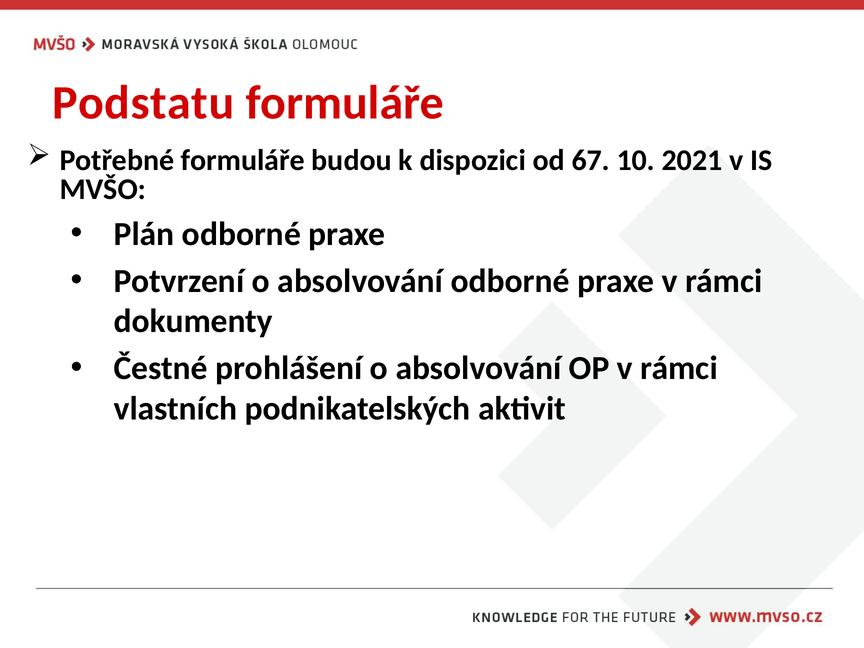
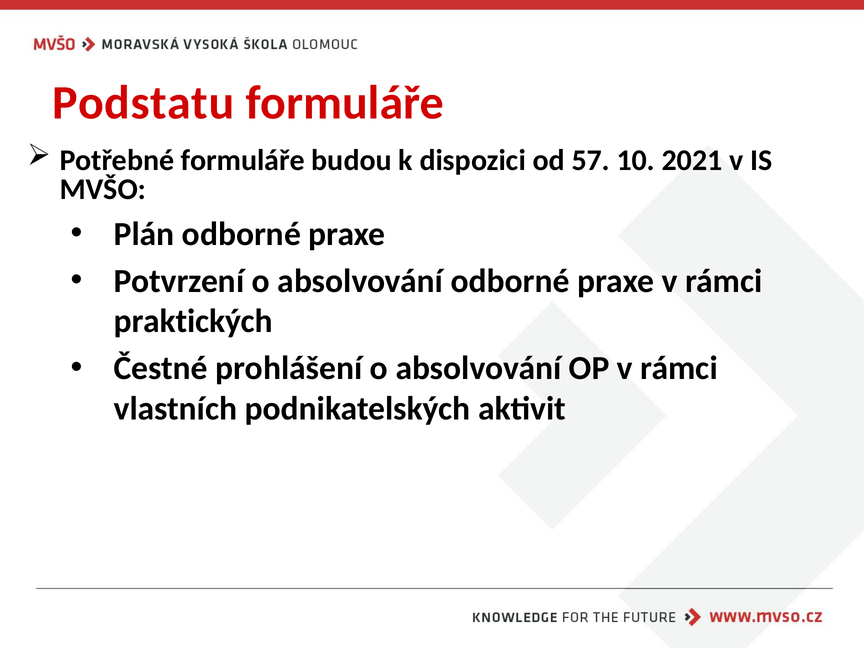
67: 67 -> 57 (591, 160)
dokumenty: dokumenty -> praktických (193, 321)
